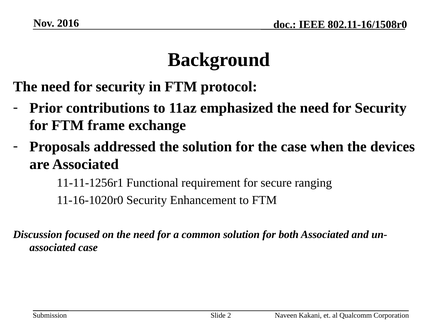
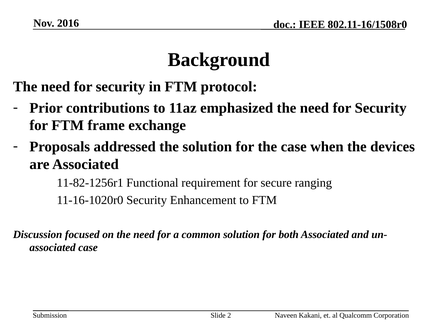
11-11-1256r1: 11-11-1256r1 -> 11-82-1256r1 (90, 183)
